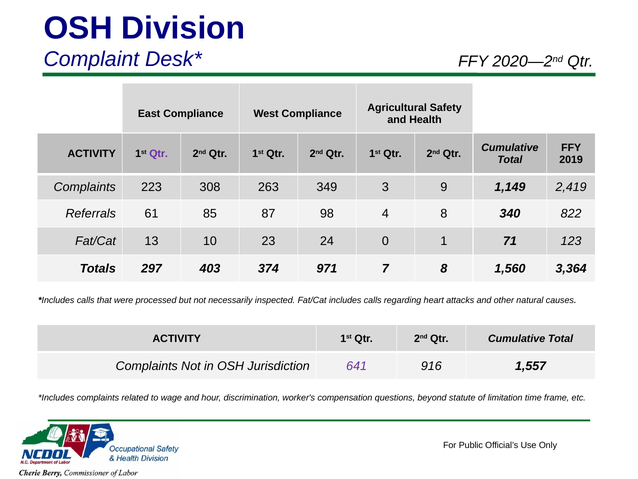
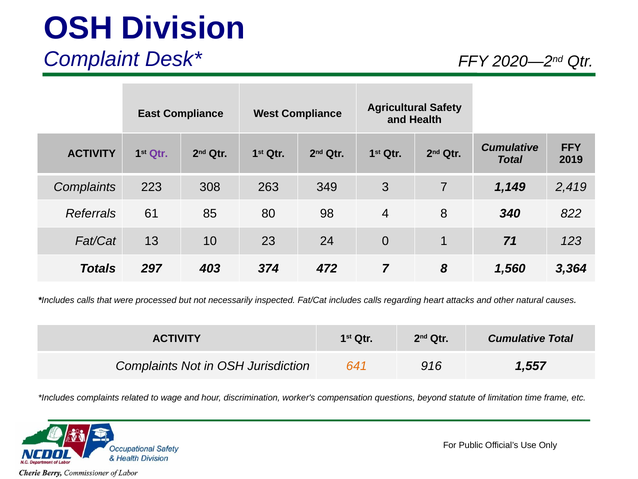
3 9: 9 -> 7 (444, 187)
87: 87 -> 80 (268, 214)
971: 971 -> 472 (327, 268)
641 colour: purple -> orange (357, 366)
